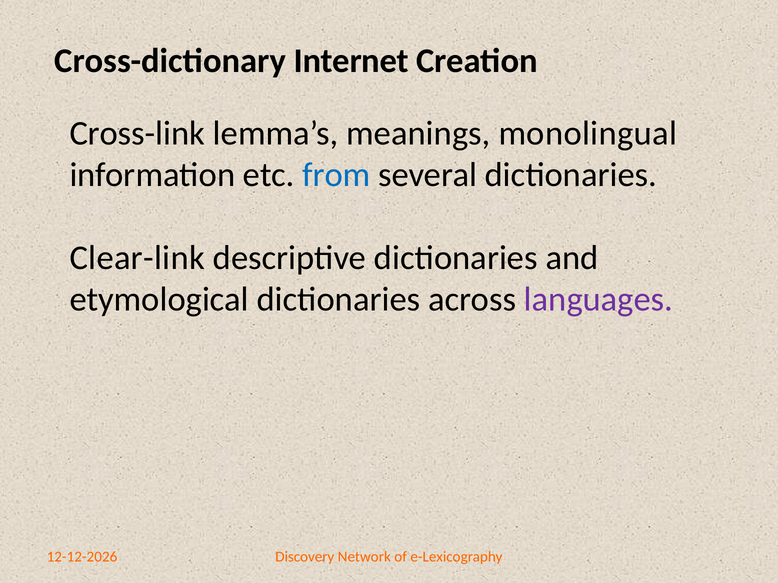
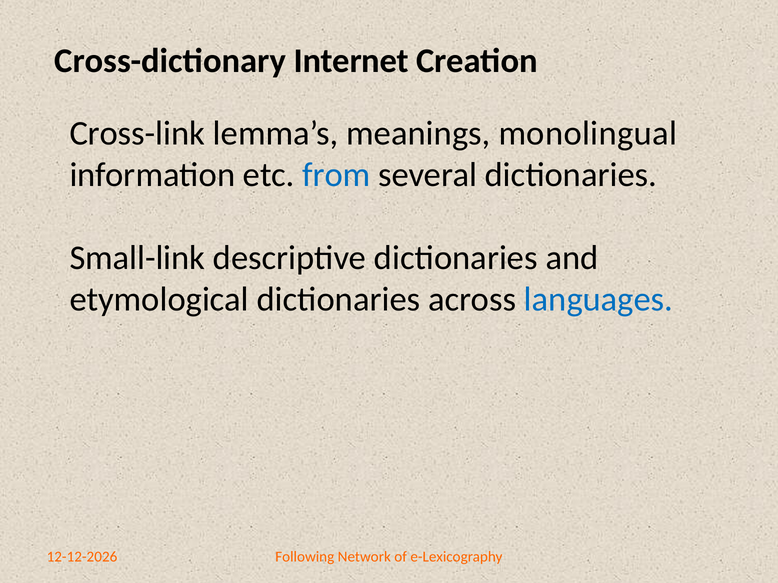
Clear-link: Clear-link -> Small-link (137, 258)
languages colour: purple -> blue (599, 300)
Discovery: Discovery -> Following (305, 557)
